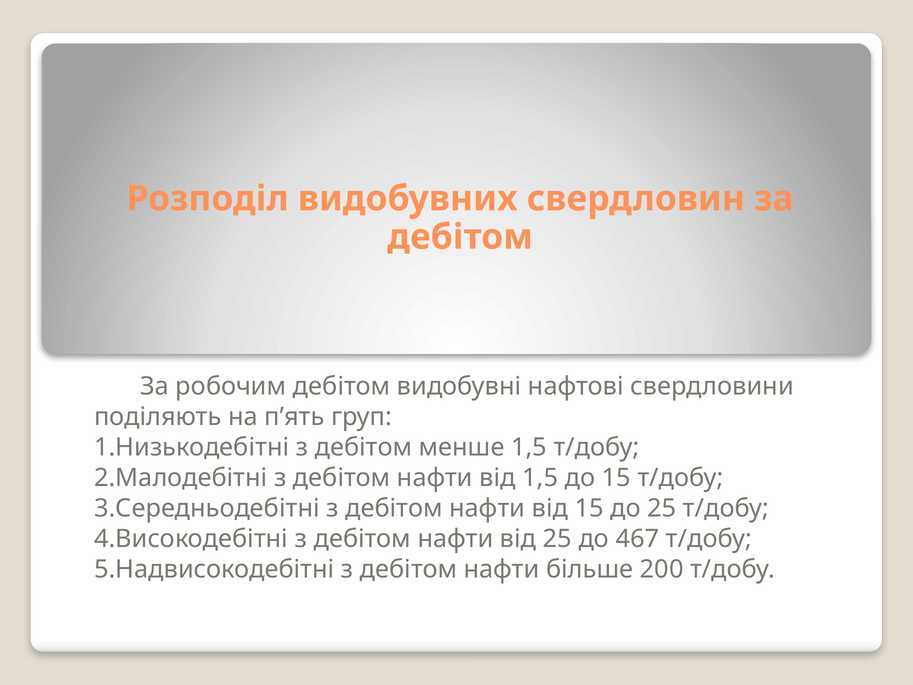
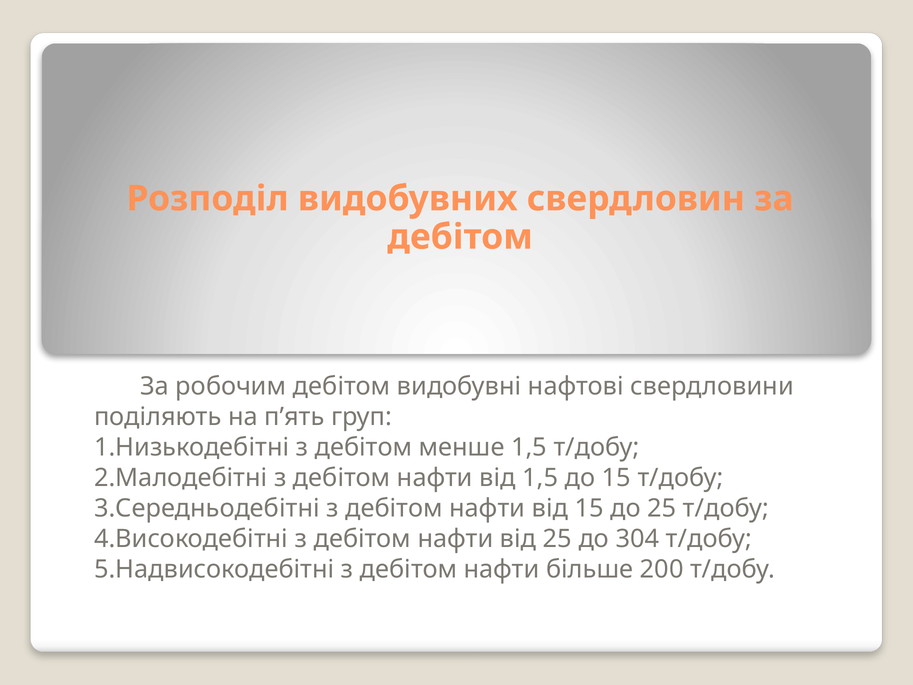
467: 467 -> 304 (637, 539)
